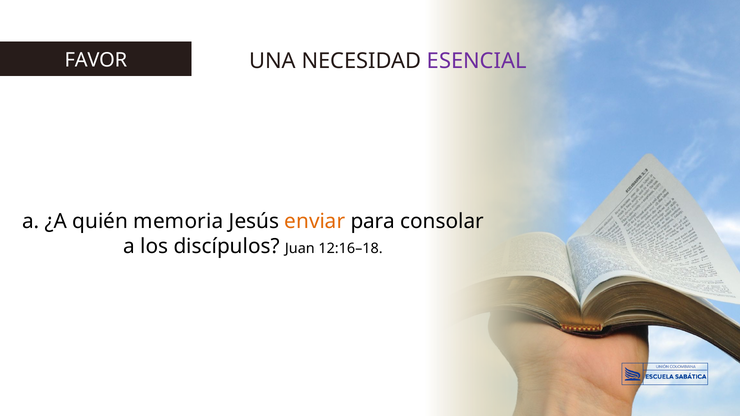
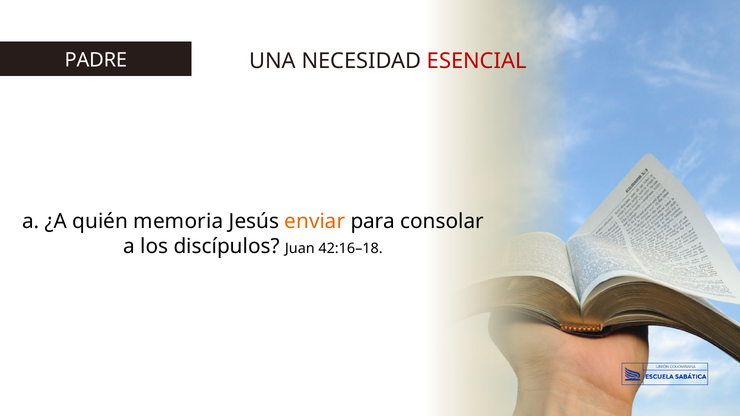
FAVOR: FAVOR -> PADRE (96, 60)
ESENCIAL colour: purple -> red (477, 61)
12:16–18: 12:16–18 -> 42:16–18 (351, 249)
